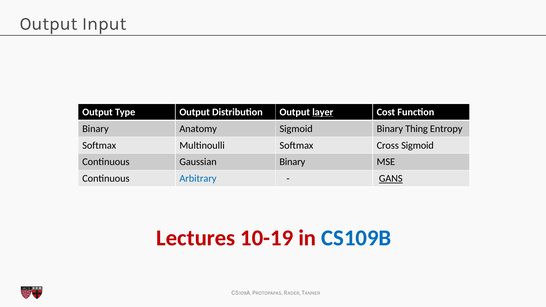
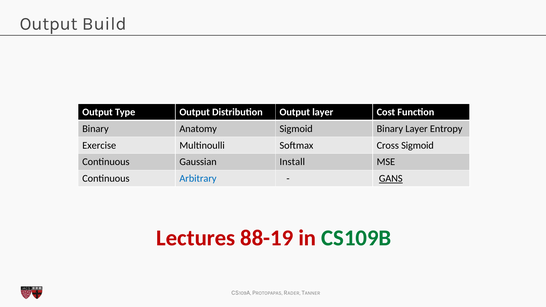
Input: Input -> Build (104, 24)
layer underline: present -> none (323, 112)
Binary Thing: Thing -> Layer (417, 129)
Softmax: Softmax -> Exercise (99, 145)
Gaussian Binary: Binary -> Install (292, 162)
10-19: 10-19 -> 88-19 (267, 238)
CS109B colour: blue -> green (356, 238)
